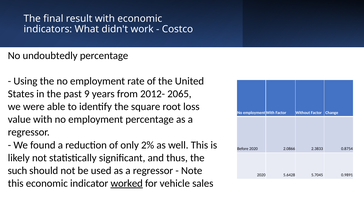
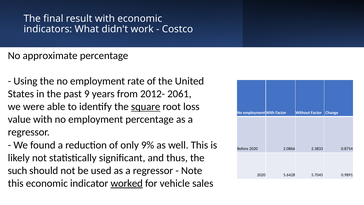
undoubtedly: undoubtedly -> approximate (50, 56)
2065: 2065 -> 2061 (179, 94)
square underline: none -> present (146, 107)
2%: 2% -> 9% (148, 145)
